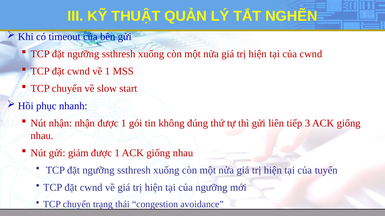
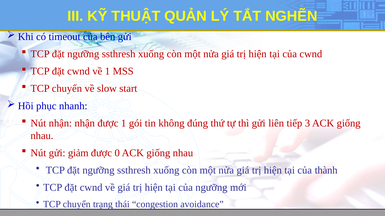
1: 1 -> 0 (117, 153)
tuyến: tuyến -> thành (326, 171)
